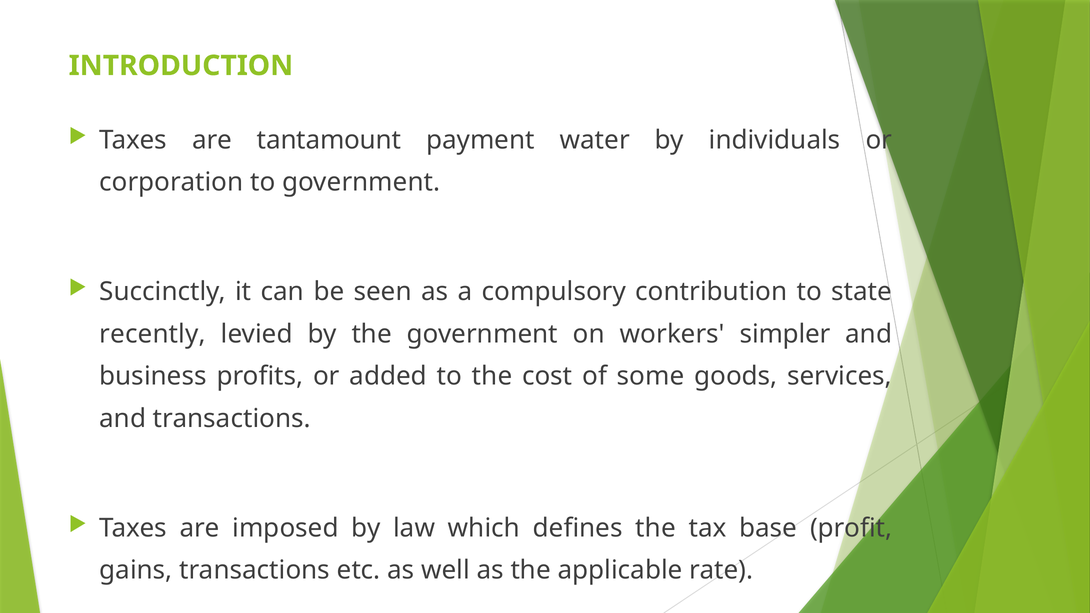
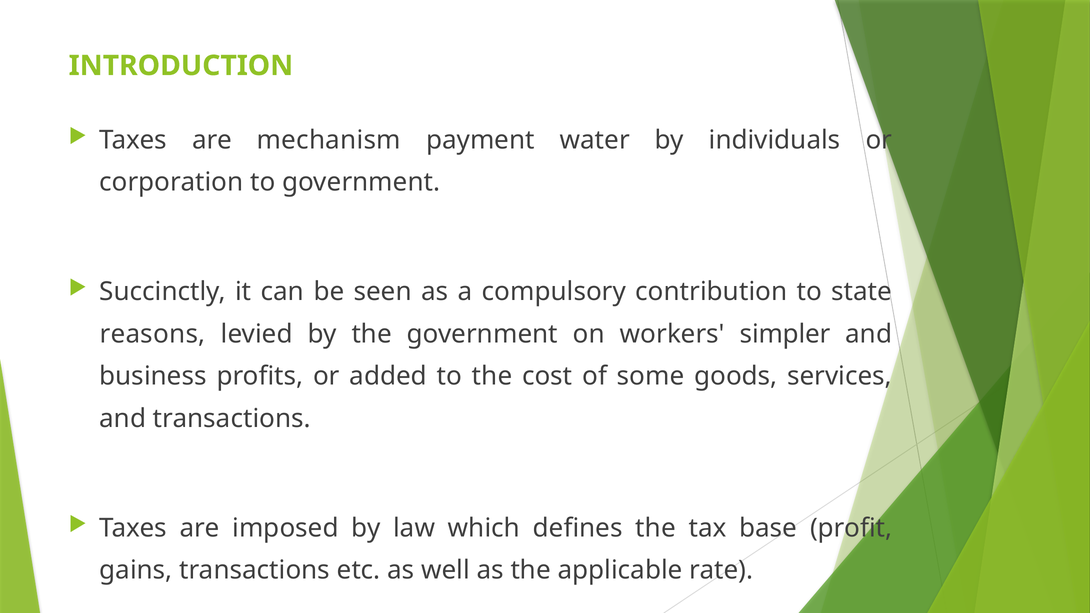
tantamount: tantamount -> mechanism (329, 140)
recently: recently -> reasons (152, 334)
